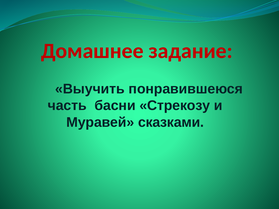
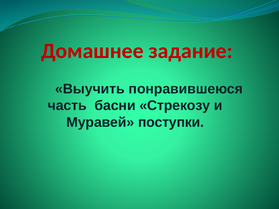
сказками: сказками -> поступки (171, 122)
